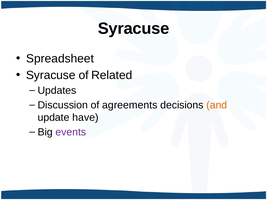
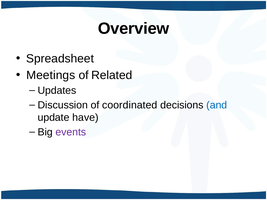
Syracuse: Syracuse -> Overview (134, 28)
Syracuse: Syracuse -> Meetings (51, 75)
agreements: agreements -> coordinated (130, 105)
and colour: orange -> blue (217, 105)
